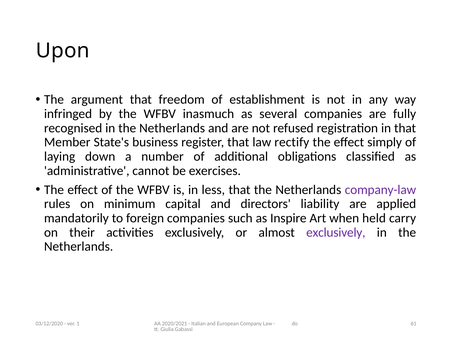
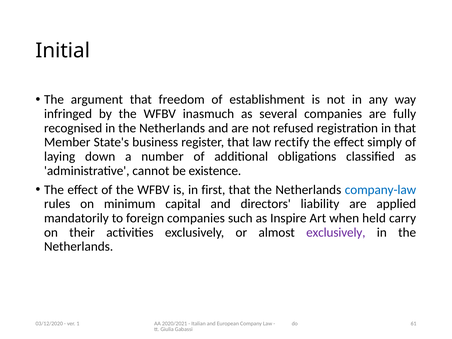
Upon: Upon -> Initial (63, 51)
exercises: exercises -> existence (215, 171)
less: less -> first (213, 190)
company-law colour: purple -> blue (380, 190)
